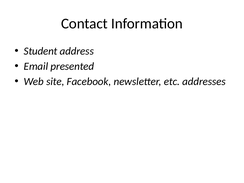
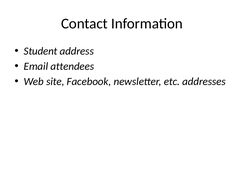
presented: presented -> attendees (72, 66)
